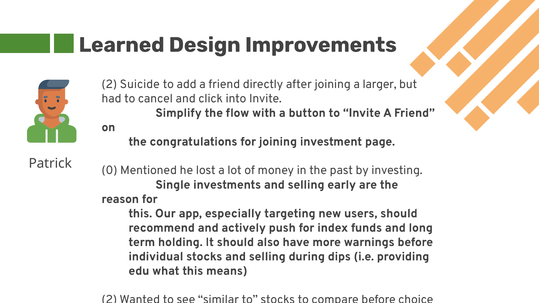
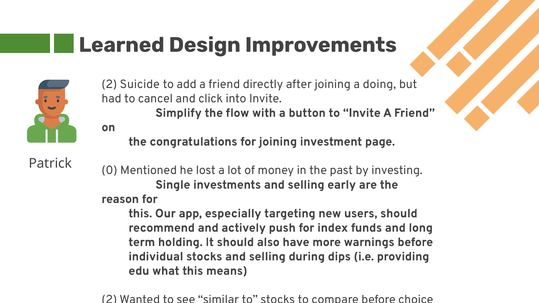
larger: larger -> doing (379, 84)
